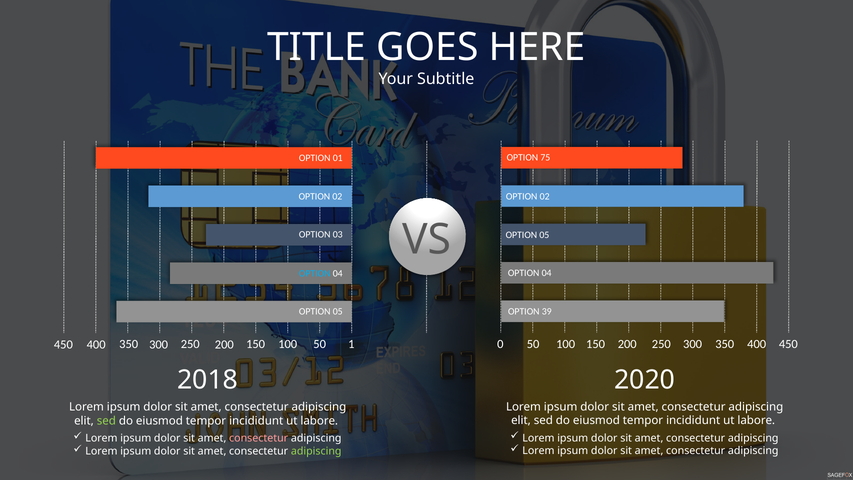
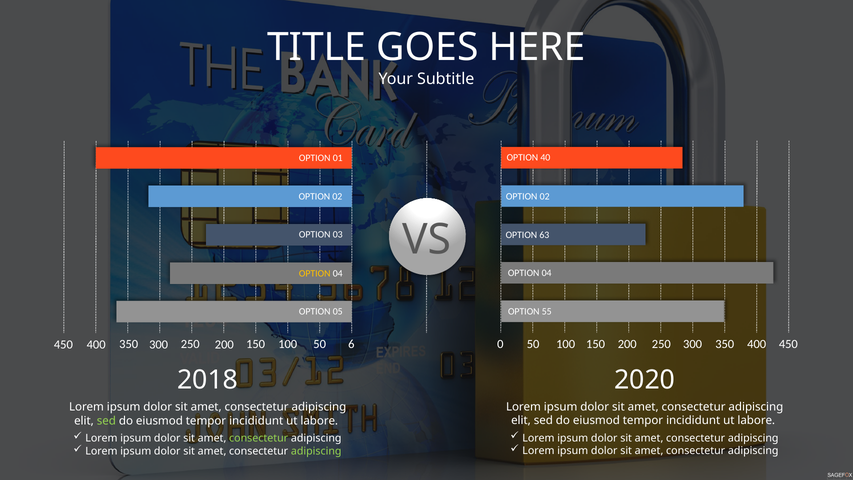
75: 75 -> 40 (545, 158)
05: 05 -> 63 (544, 235)
OPTION colour: light blue -> yellow (315, 274)
39: 39 -> 55 (547, 311)
1: 1 -> 6 (351, 344)
consectetur colour: pink -> light green (259, 438)
